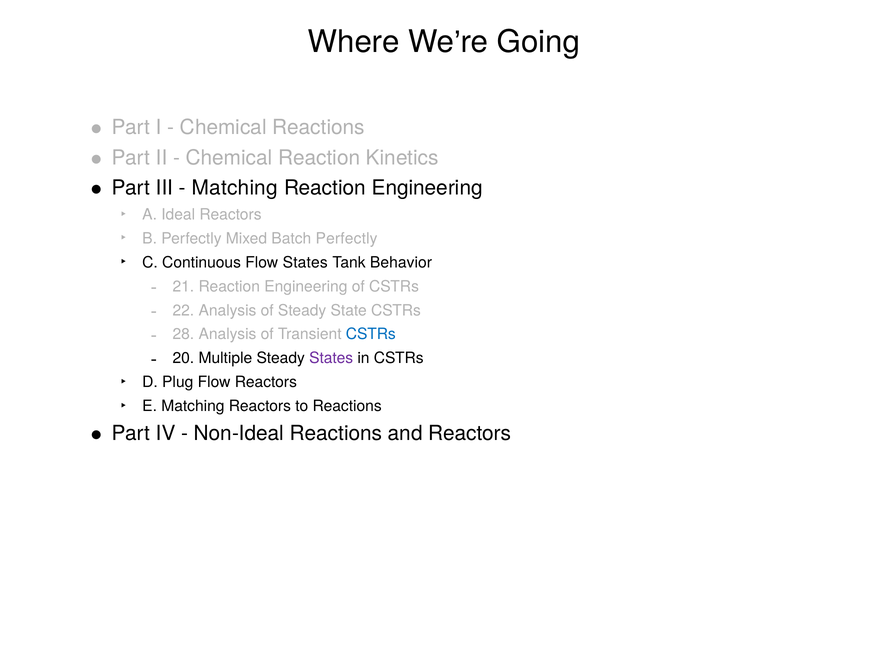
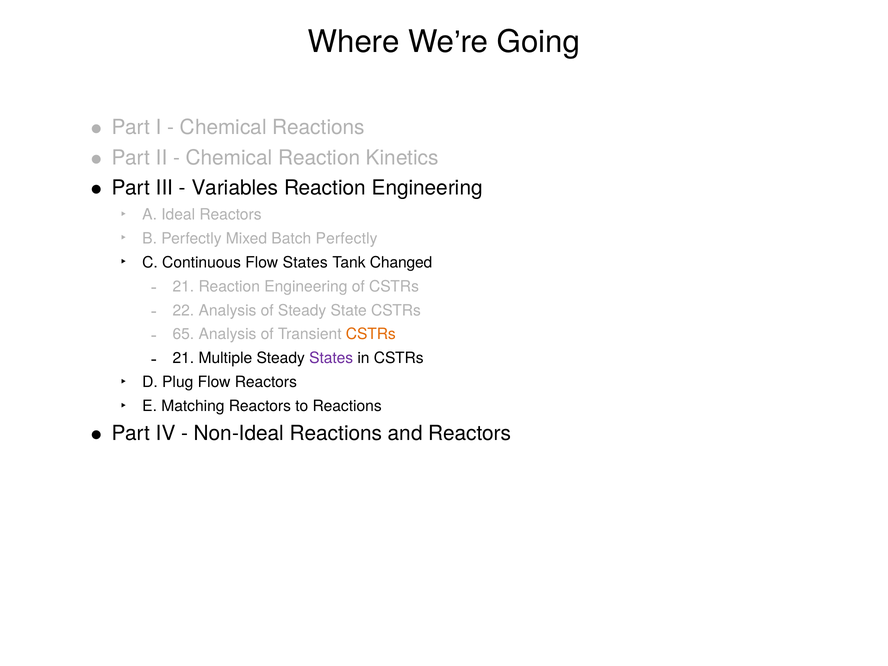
Matching: Matching -> Variables (235, 188)
Behavior: Behavior -> Changed (401, 262)
28: 28 -> 65 (183, 334)
CSTRs colour: blue -> orange (371, 334)
20: 20 -> 21 (183, 358)
